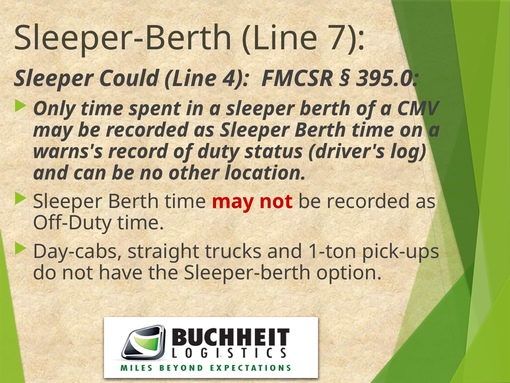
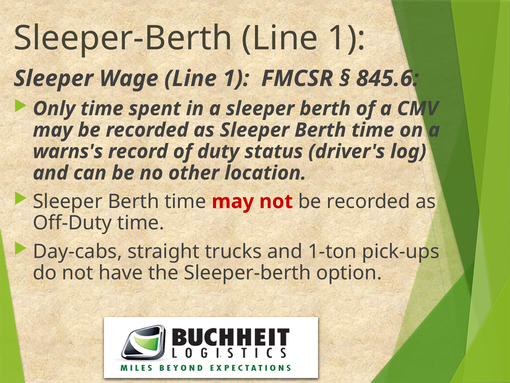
Sleeper-Berth Line 7: 7 -> 1 (347, 38)
Could: Could -> Wage (129, 78)
4: 4 -> 1 (236, 78)
395.0: 395.0 -> 845.6 (388, 78)
